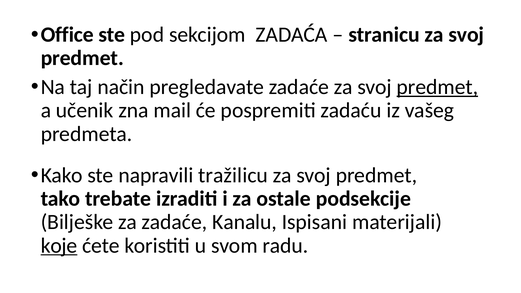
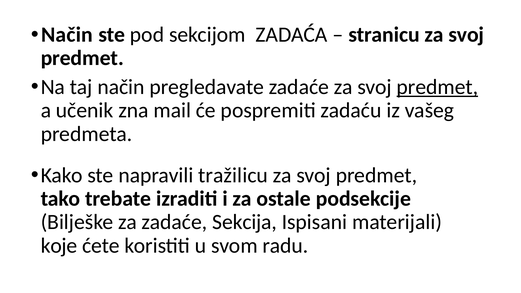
Office: Office -> Način (67, 35)
Kanalu: Kanalu -> Sekcija (245, 222)
koje underline: present -> none (59, 246)
